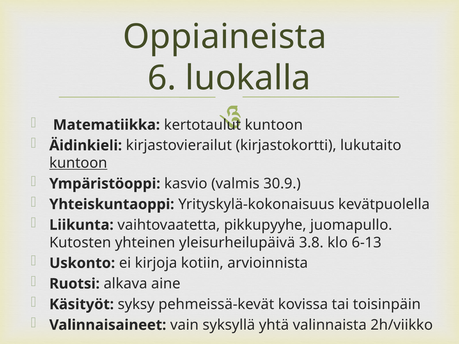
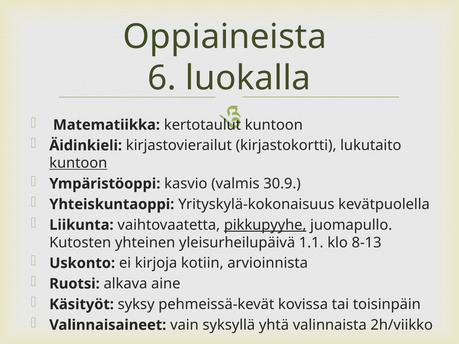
pikkupyyhe underline: none -> present (265, 225)
3.8: 3.8 -> 1.1 (311, 243)
6-13: 6-13 -> 8-13 (367, 243)
